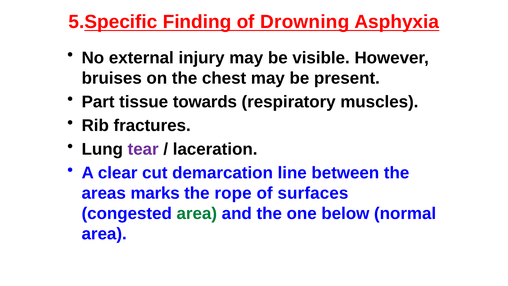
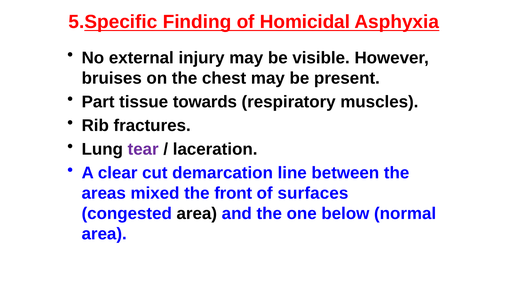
Drowning: Drowning -> Homicidal (305, 22)
marks: marks -> mixed (155, 193)
rope: rope -> front (233, 193)
area colour: green -> black (197, 214)
